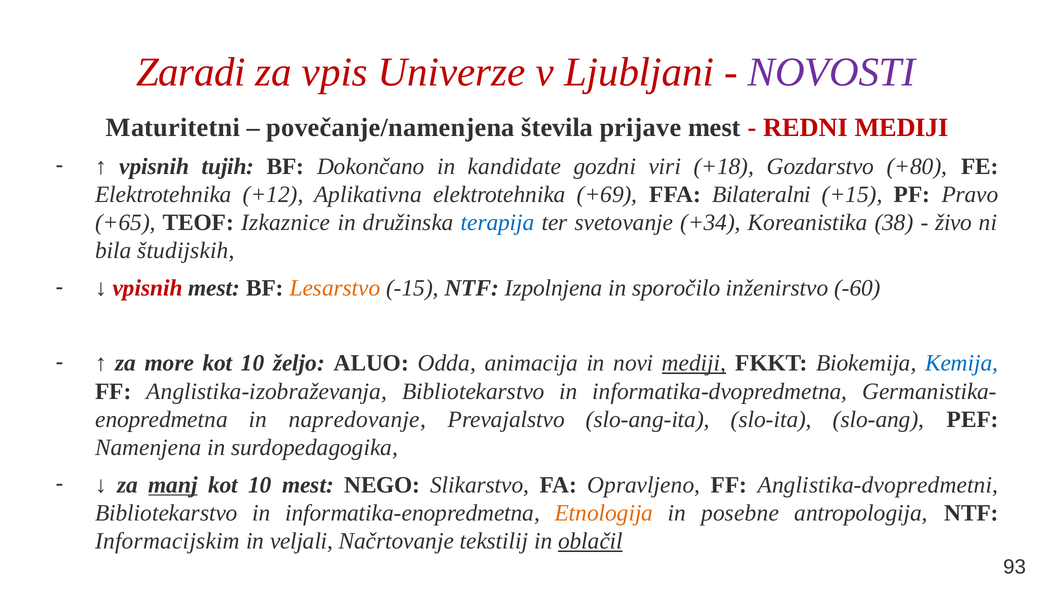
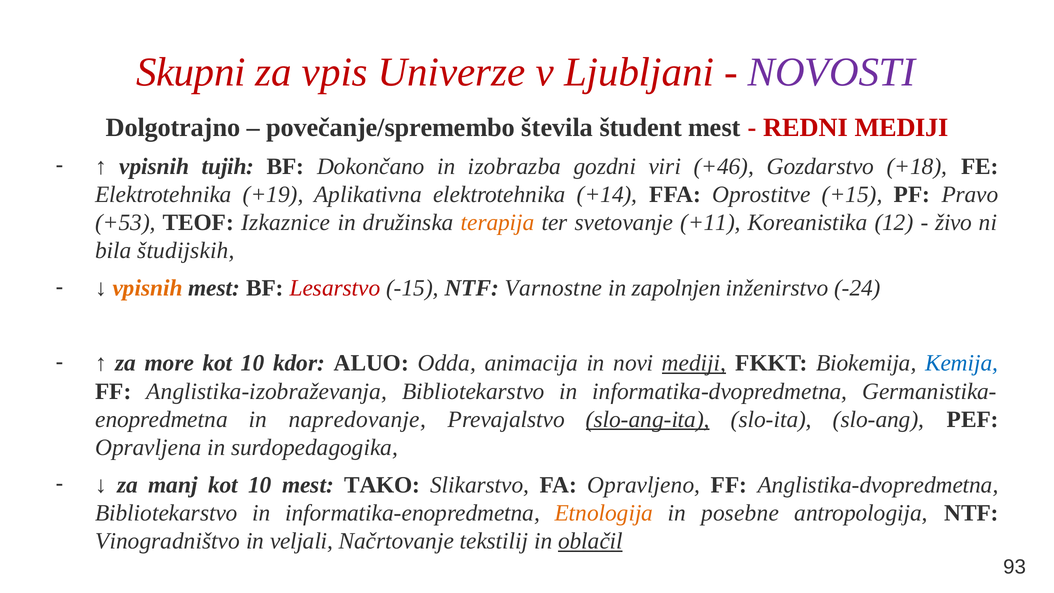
Zaradi: Zaradi -> Skupni (191, 72)
Maturitetni: Maturitetni -> Dolgotrajno (173, 127)
povečanje/namenjena: povečanje/namenjena -> povečanje/spremembo (391, 127)
prijave: prijave -> študent (641, 127)
kandidate: kandidate -> izobrazba (515, 166)
+18: +18 -> +46 (724, 166)
+80: +80 -> +18 (917, 166)
+12: +12 -> +19 (273, 195)
+69: +69 -> +14 (607, 195)
Bilateralni: Bilateralni -> Oprostitve (761, 195)
+65: +65 -> +53 (125, 223)
terapija colour: blue -> orange (498, 223)
+34: +34 -> +11 (711, 223)
38: 38 -> 12 (894, 223)
vpisnih colour: red -> orange (148, 288)
Lesarstvo colour: orange -> red (335, 288)
Izpolnjena: Izpolnjena -> Varnostne (554, 288)
sporočilo: sporočilo -> zapolnjen (676, 288)
-60: -60 -> -24 (857, 288)
željo: željo -> kdor (299, 363)
slo-ang-ita underline: none -> present (648, 419)
Namenjena: Namenjena -> Opravljena (148, 447)
manj underline: present -> none (173, 485)
NEGO: NEGO -> TAKO (382, 485)
Anglistika-dvopredmetni: Anglistika-dvopredmetni -> Anglistika-dvopredmetna (878, 485)
Informacijskim: Informacijskim -> Vinogradništvo (168, 541)
